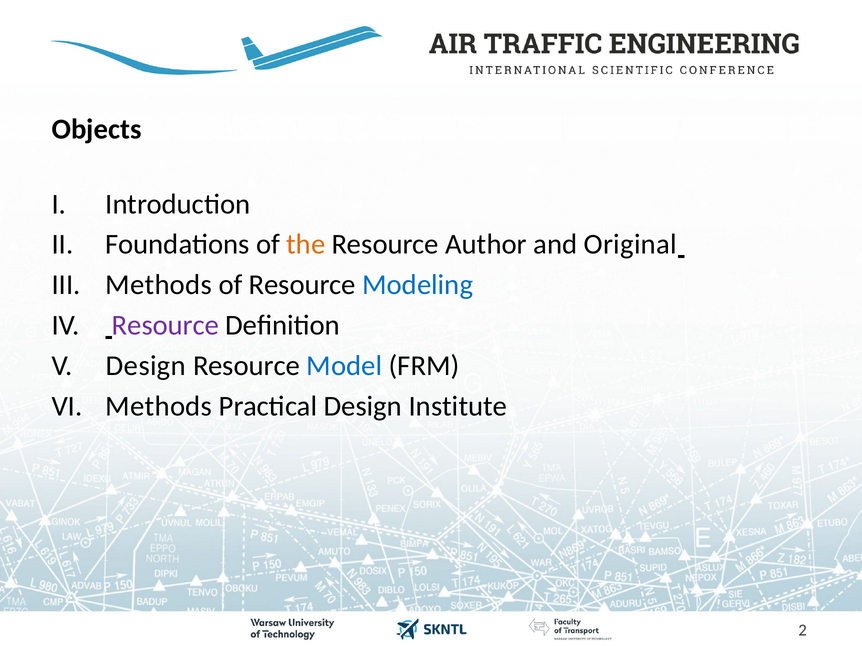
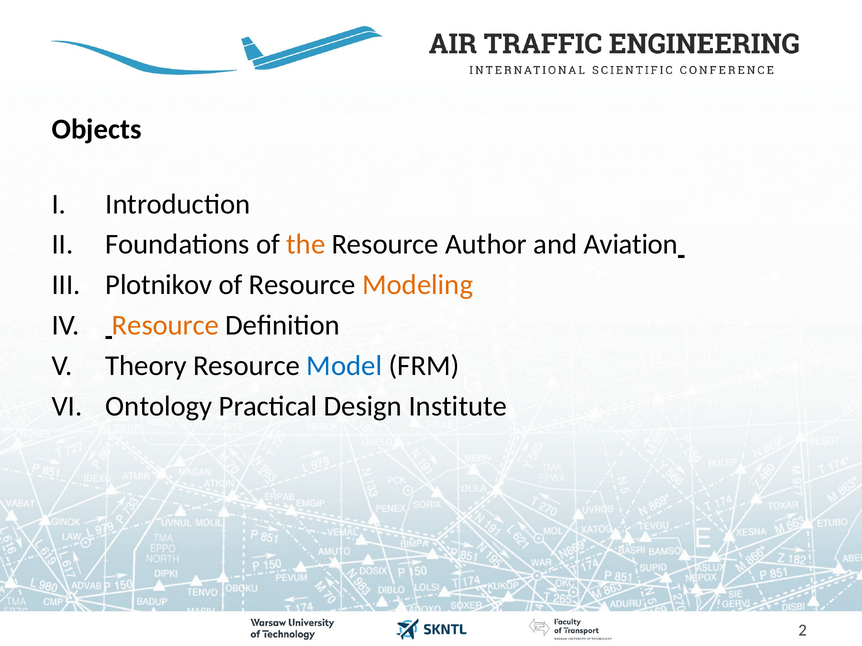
Original: Original -> Aviation (631, 244)
Methods: Methods -> Plotnikov (159, 285)
Modeling colour: blue -> orange (418, 285)
Resource colour: purple -> orange (165, 325)
Design: Design -> Theory (146, 366)
Methods: Methods -> Ontology (159, 406)
